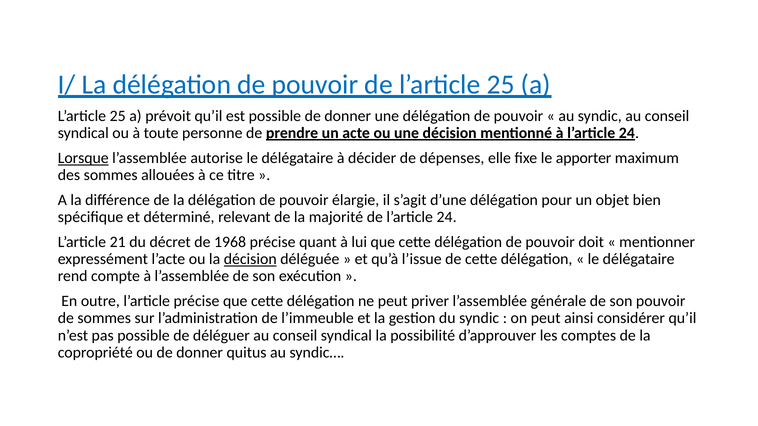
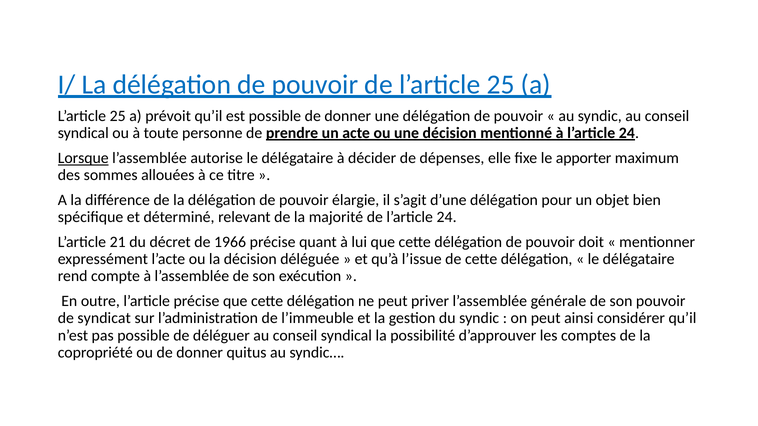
1968: 1968 -> 1966 (230, 242)
décision underline: present -> none (250, 259)
de sommes: sommes -> syndicat (104, 319)
